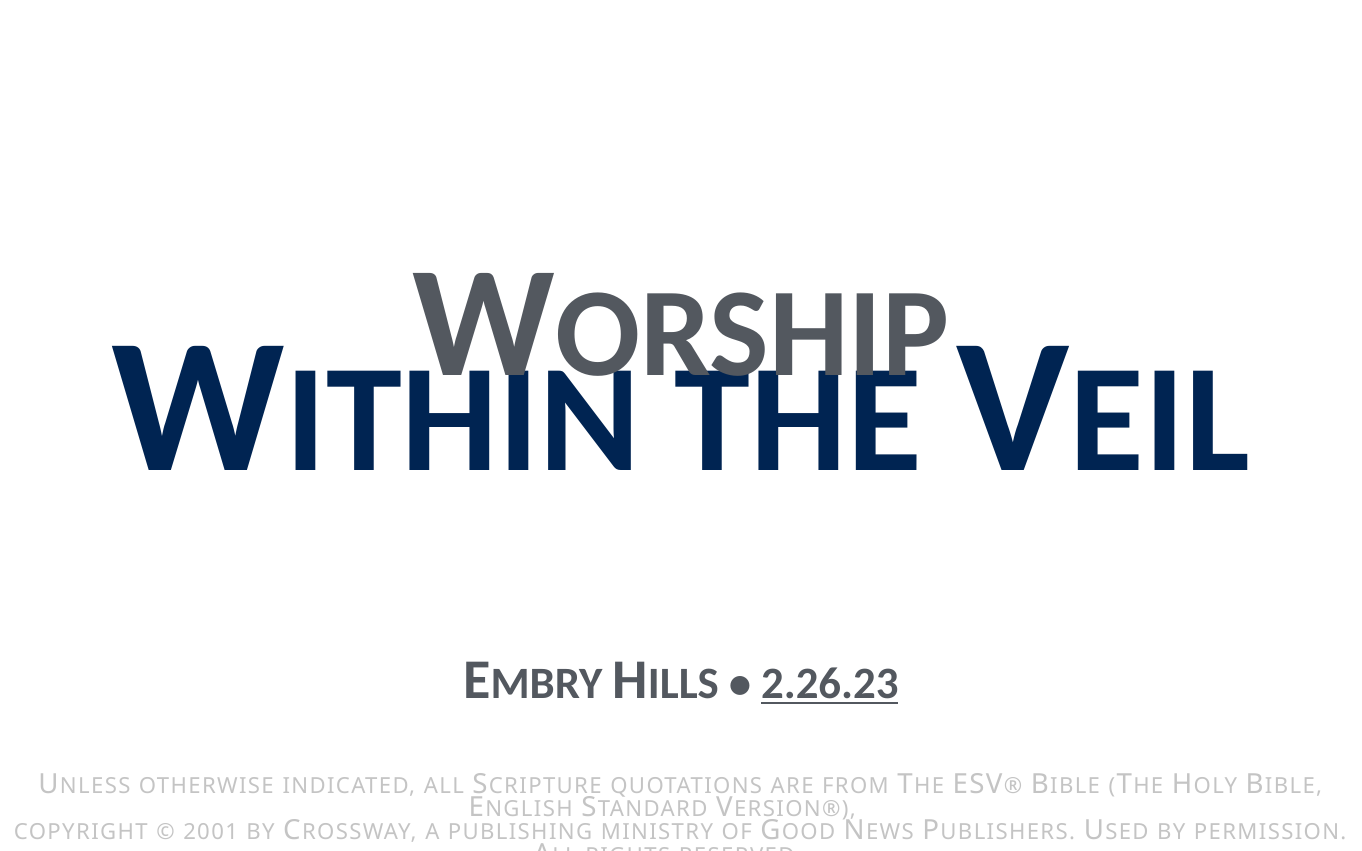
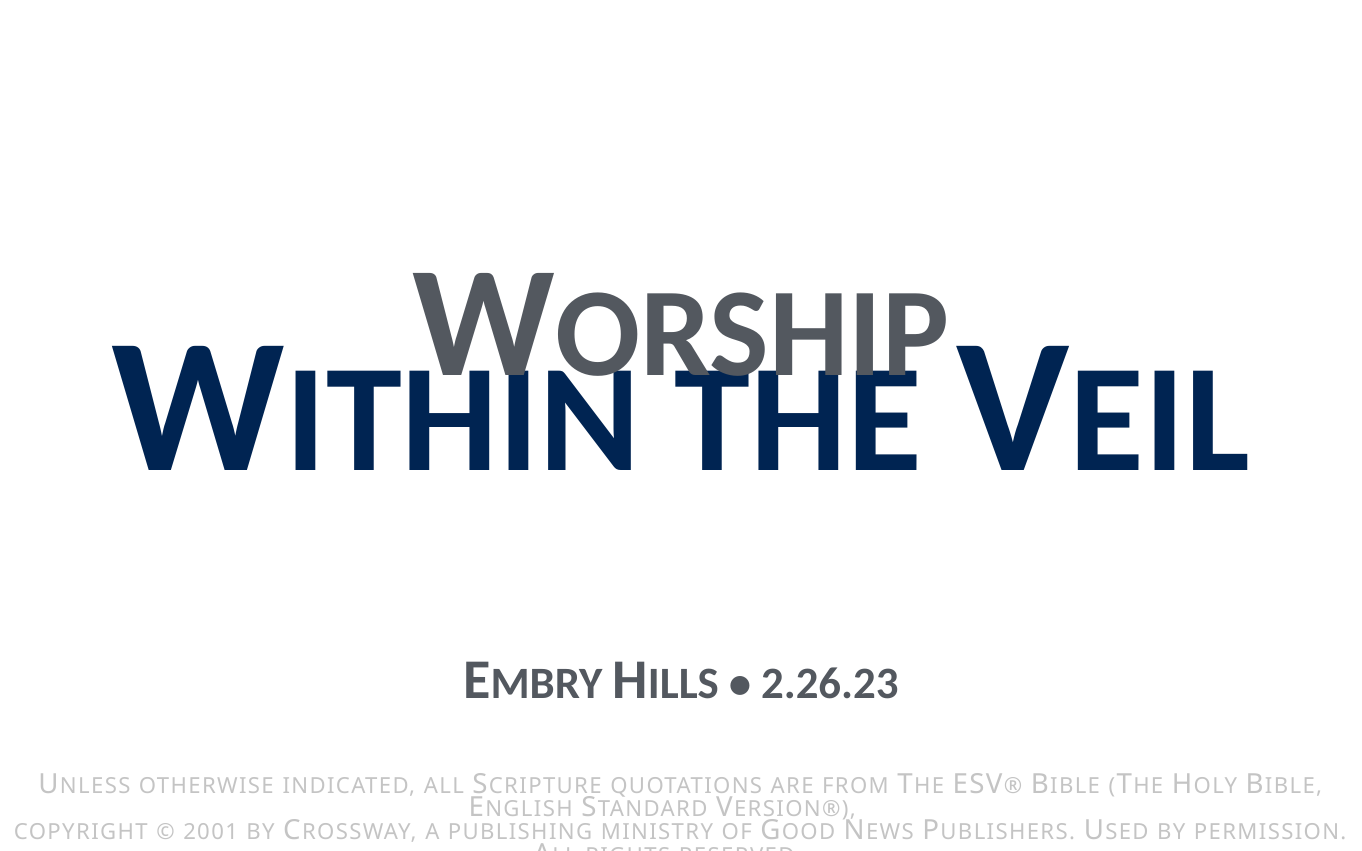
2.26.23 underline: present -> none (830, 684)
